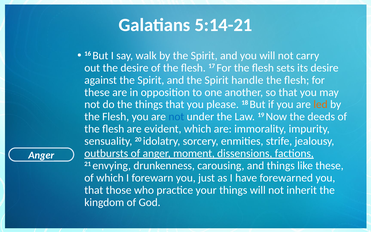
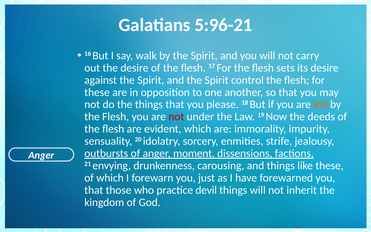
5:14-21: 5:14-21 -> 5:96-21 (223, 25)
handle: handle -> control (247, 80)
not colour: blue -> red (176, 117)
your: your -> devil (206, 190)
